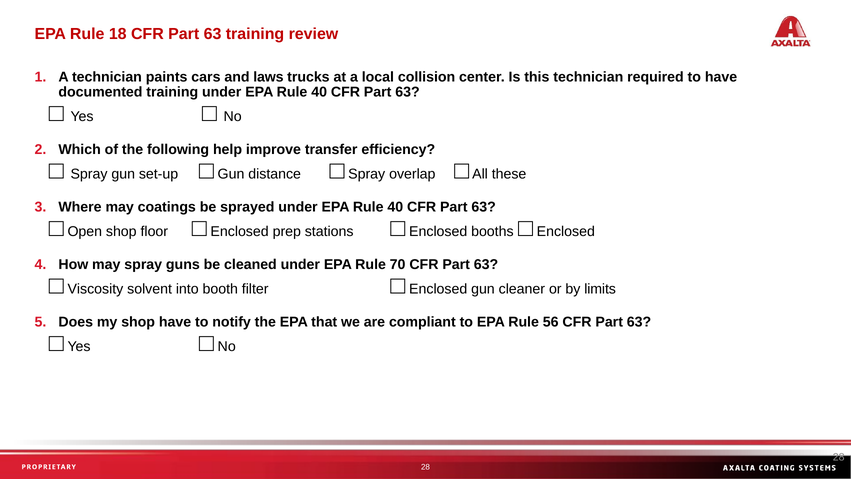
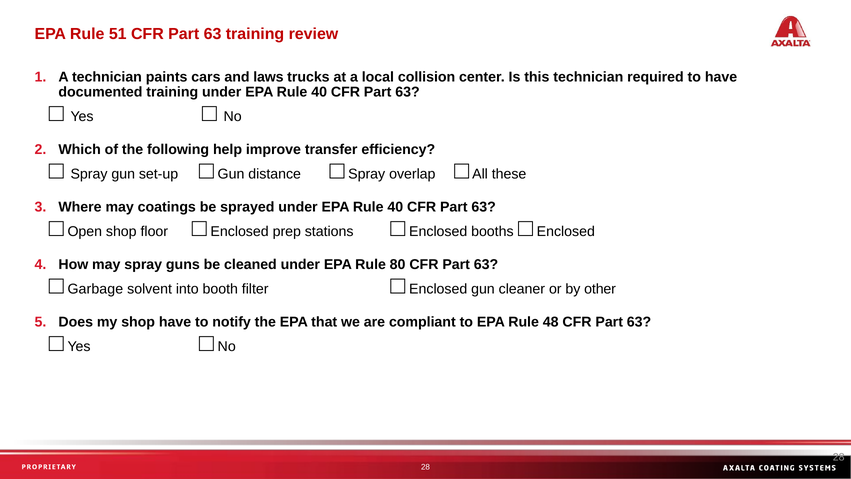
18: 18 -> 51 (118, 34)
70: 70 -> 80 (398, 264)
Viscosity: Viscosity -> Garbage (95, 289)
limits: limits -> other (600, 289)
56: 56 -> 48 (551, 322)
